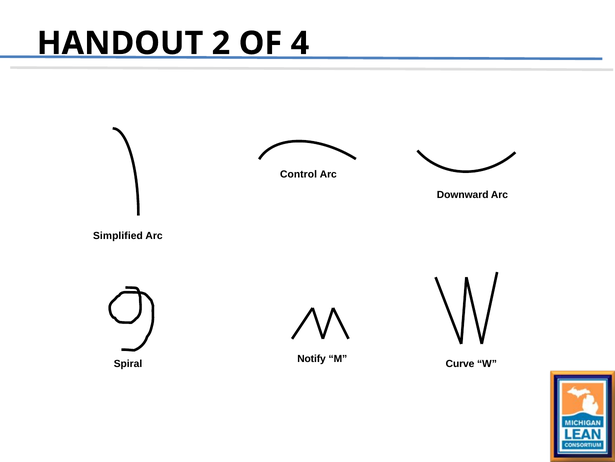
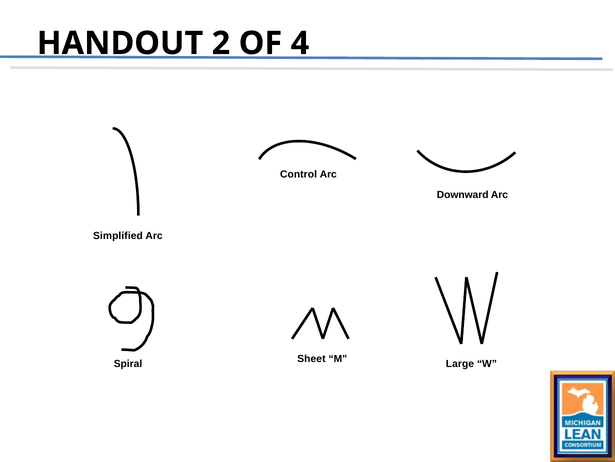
Notify: Notify -> Sheet (311, 358)
Curve: Curve -> Large (460, 363)
